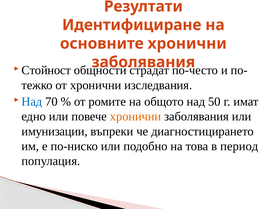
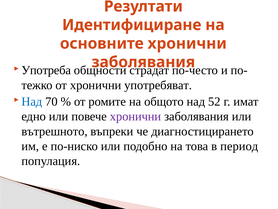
Стойност: Стойност -> Употреба (46, 70)
изследвания: изследвания -> употребяват (158, 85)
50: 50 -> 52 (214, 101)
хронични colour: orange -> purple (136, 116)
имунизации: имунизации -> вътрешното (54, 131)
